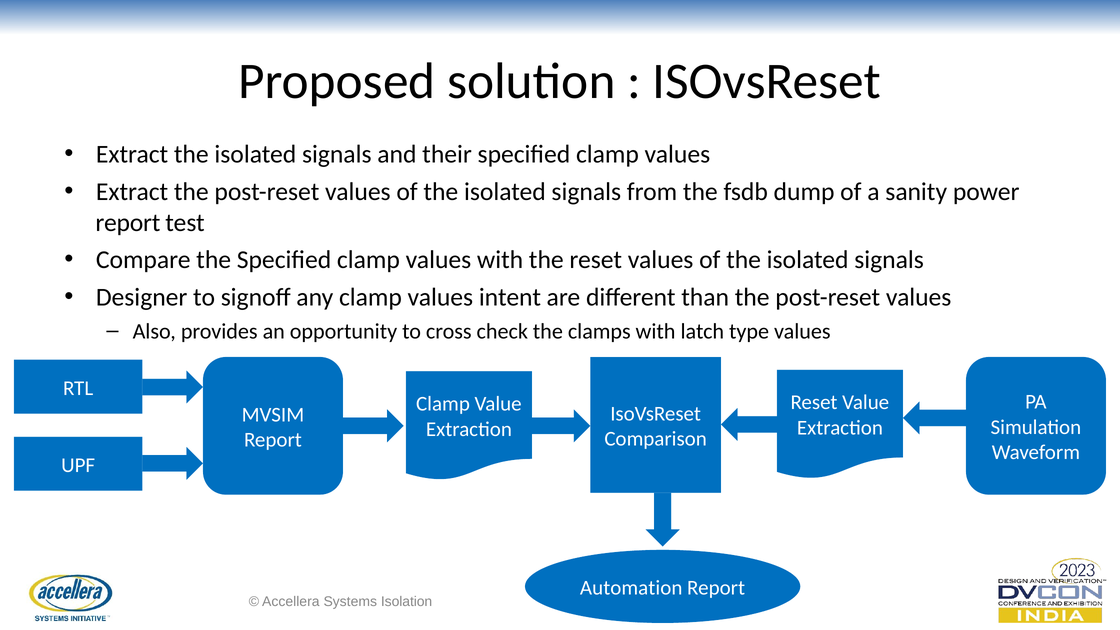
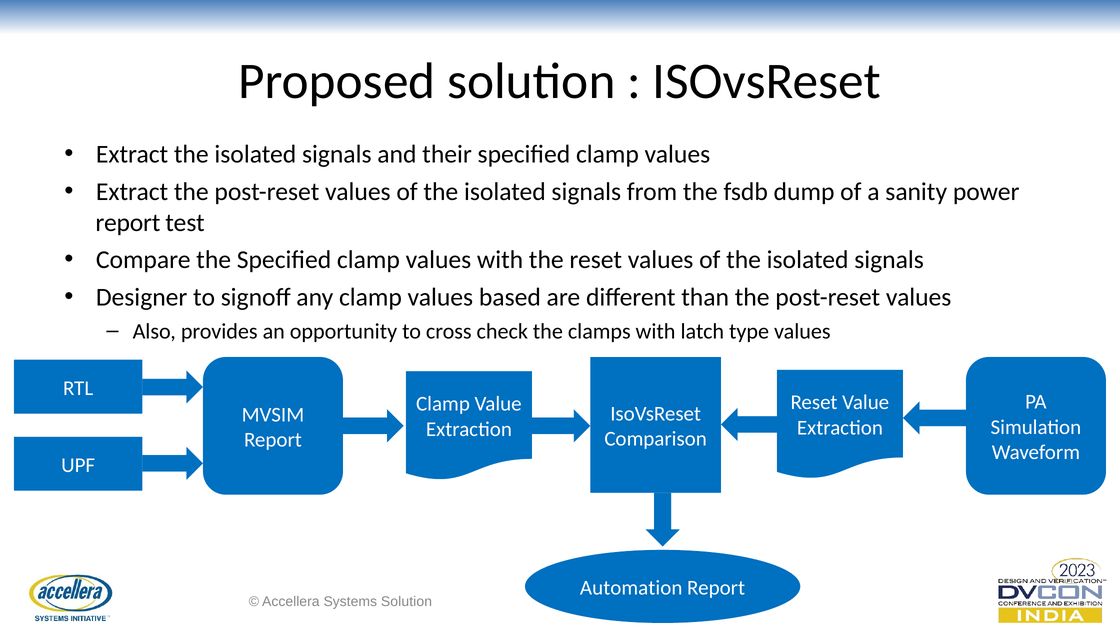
intent: intent -> based (510, 297)
Systems Isolation: Isolation -> Solution (407, 602)
